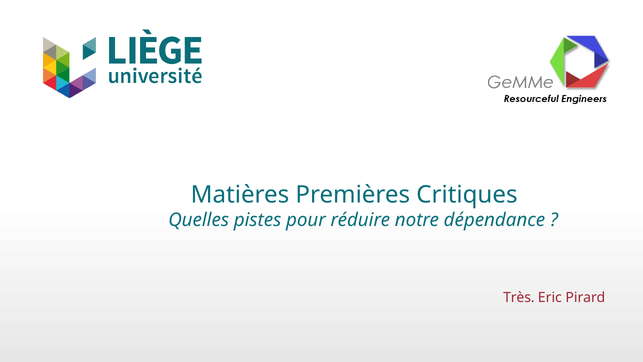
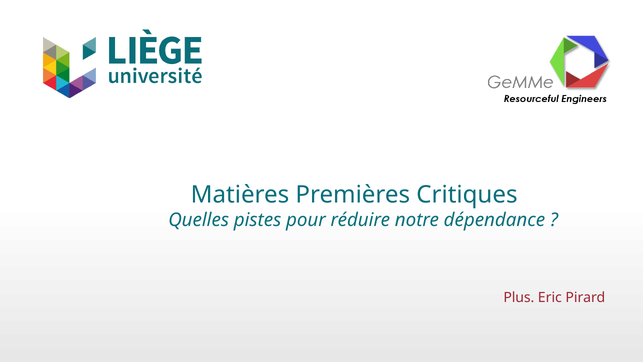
Très: Très -> Plus (519, 297)
